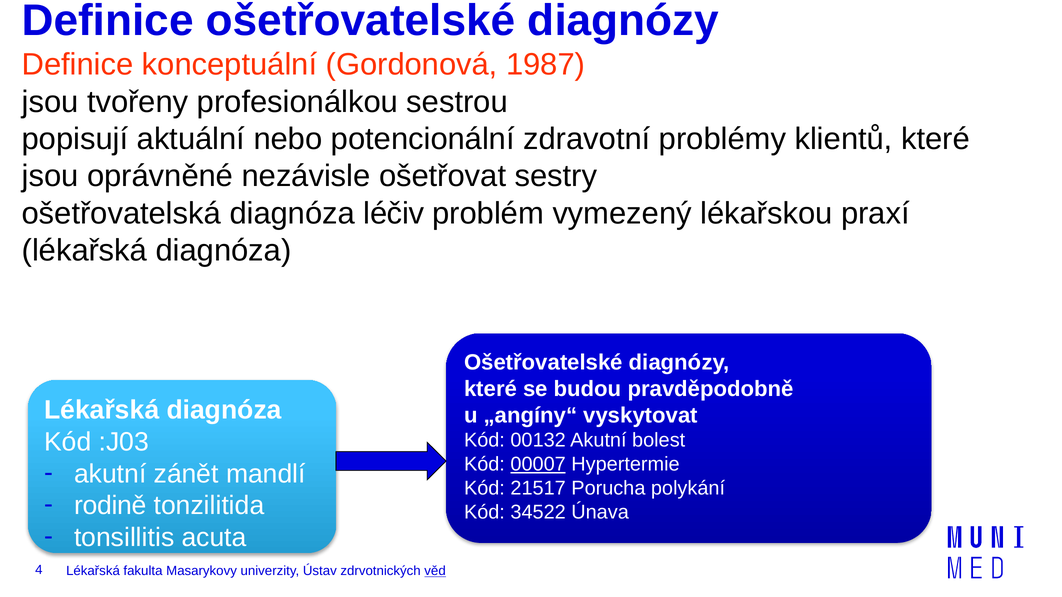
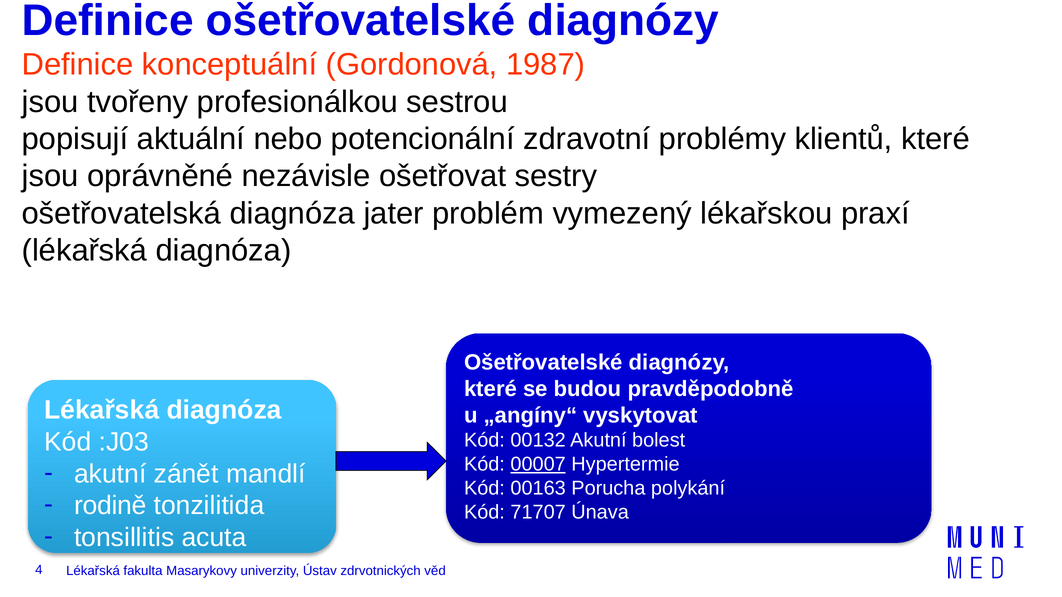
léčiv: léčiv -> jater (394, 213)
21517: 21517 -> 00163 (538, 488)
34522: 34522 -> 71707 (538, 512)
věd underline: present -> none (435, 571)
